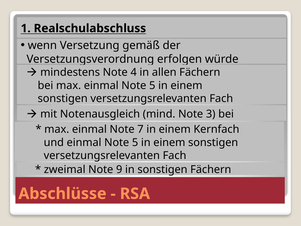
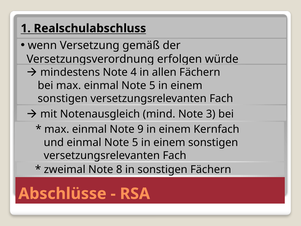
7: 7 -> 9 (140, 129)
9: 9 -> 8 (119, 169)
